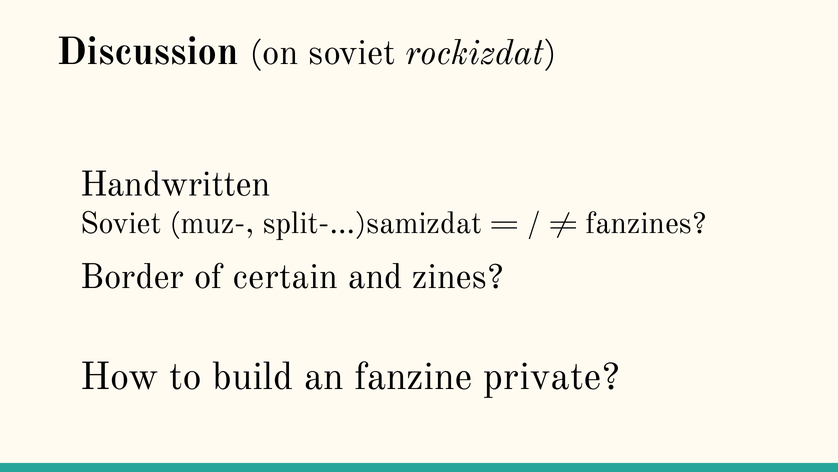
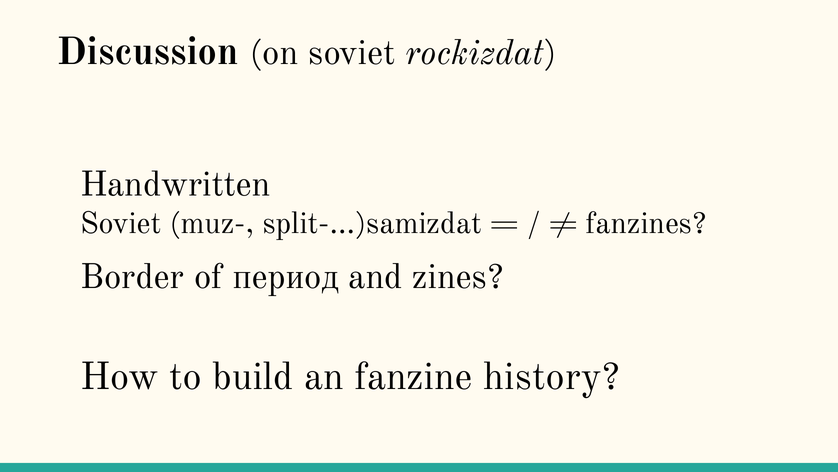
certain: certain -> период (286, 276)
private: private -> history (552, 376)
